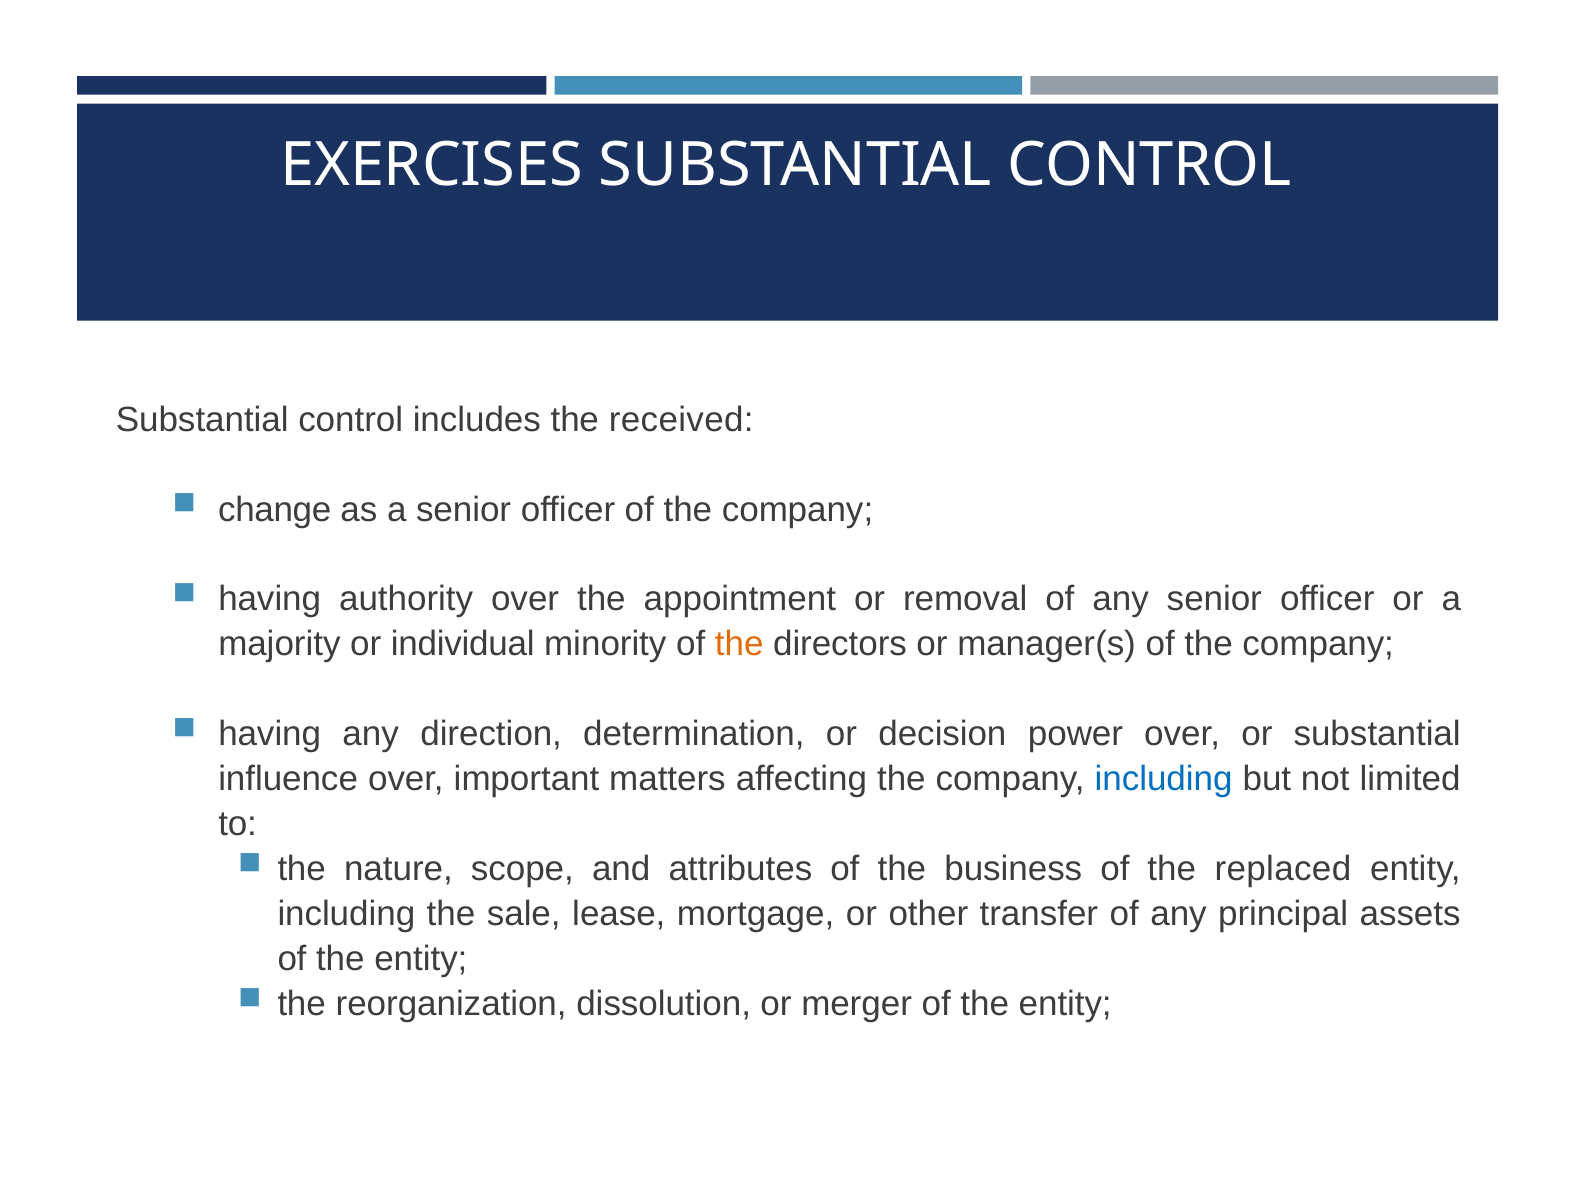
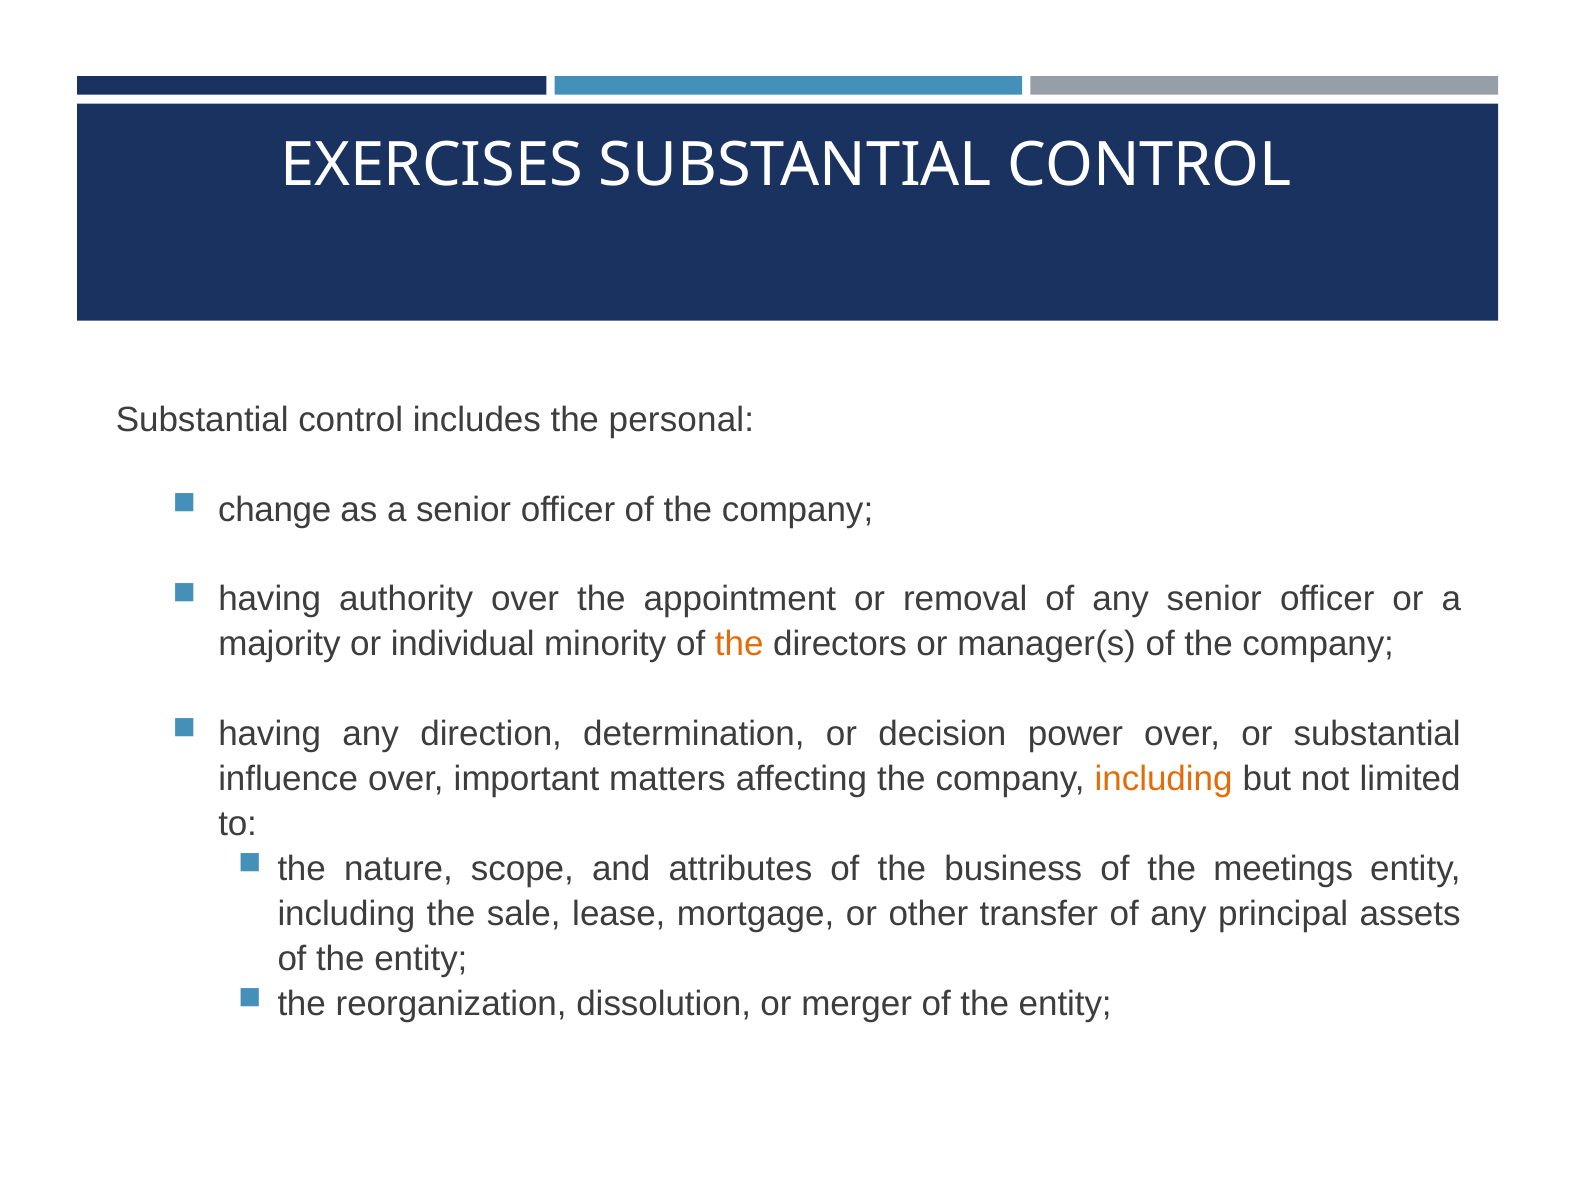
received: received -> personal (681, 420)
including colour: blue -> orange (1164, 779)
replaced: replaced -> meetings (1283, 869)
